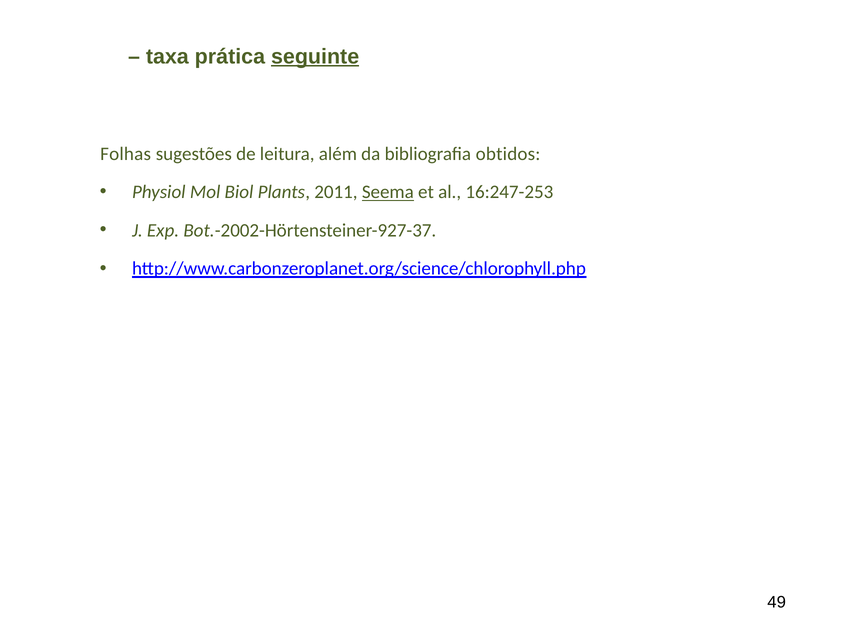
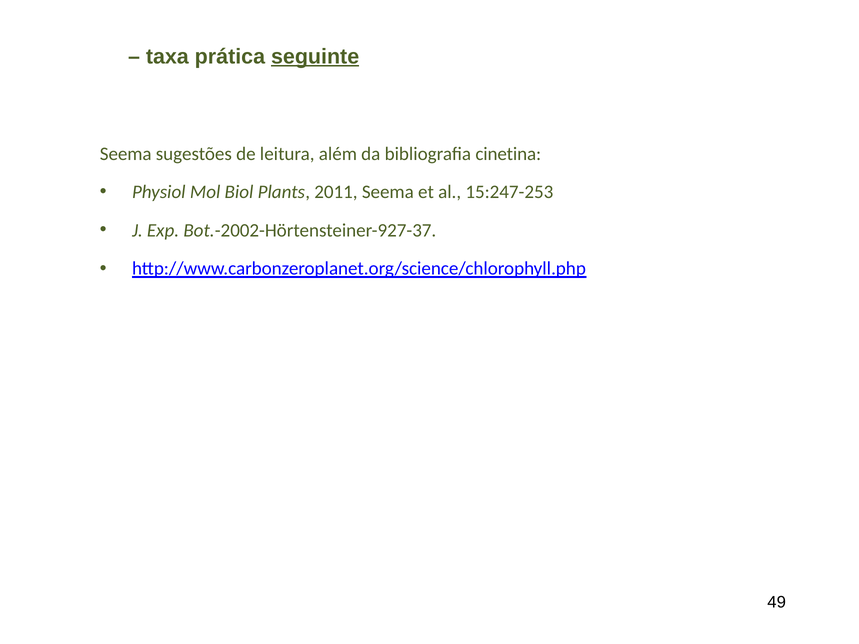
Folhas: Folhas -> Seema (126, 154)
obtidos: obtidos -> cinetina (508, 154)
Seema underline: present -> none (388, 192)
16:247-253: 16:247-253 -> 15:247-253 (509, 192)
